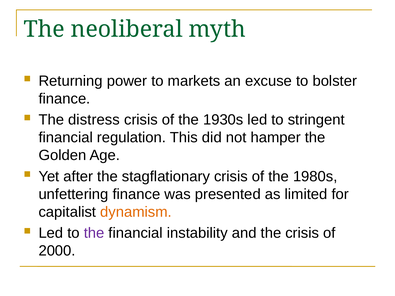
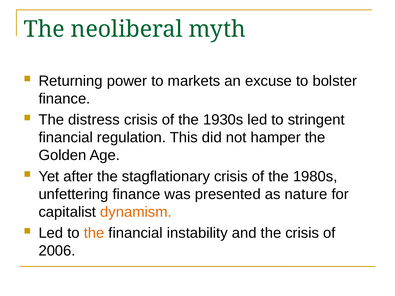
limited: limited -> nature (306, 194)
the colour: purple -> orange (94, 233)
2000: 2000 -> 2006 (57, 251)
